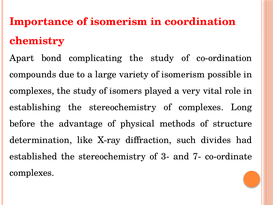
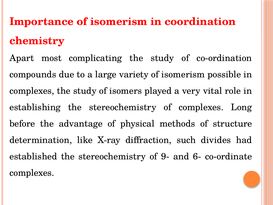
bond: bond -> most (51, 58)
3-: 3- -> 9- (165, 156)
7-: 7- -> 6- (197, 156)
